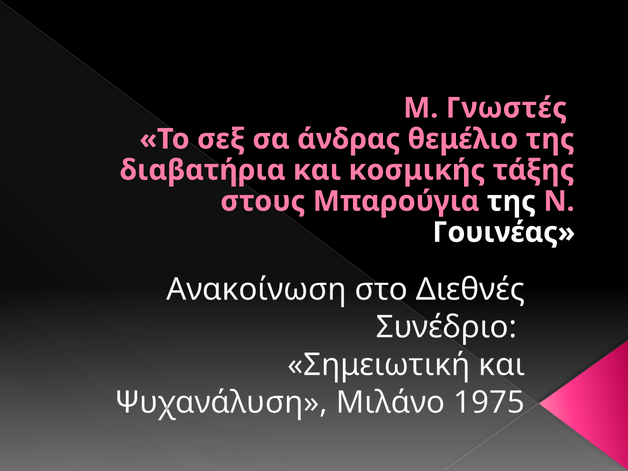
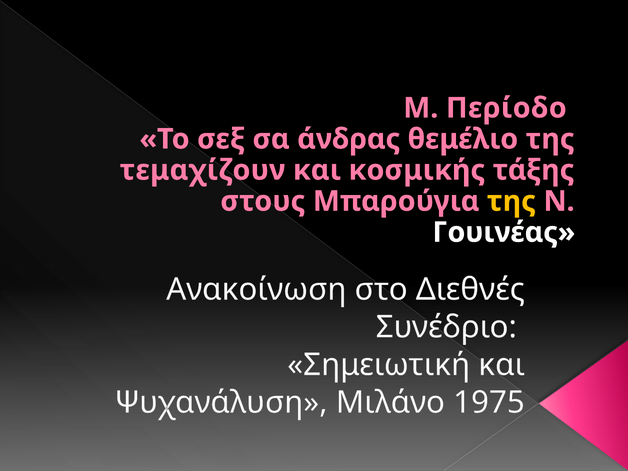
Γνωστές: Γνωστές -> Περίοδο (506, 108)
διαβατήρια: διαβατήρια -> τεμαχίζουν (202, 170)
της colour: white -> yellow (511, 201)
